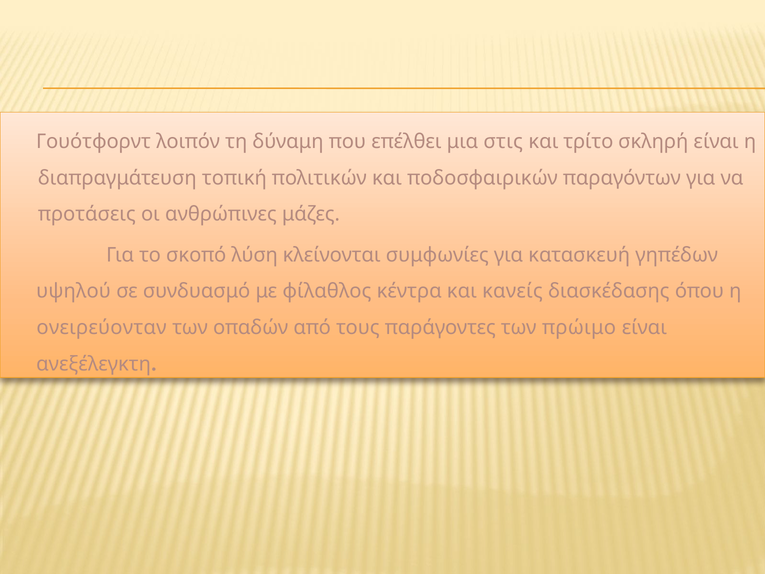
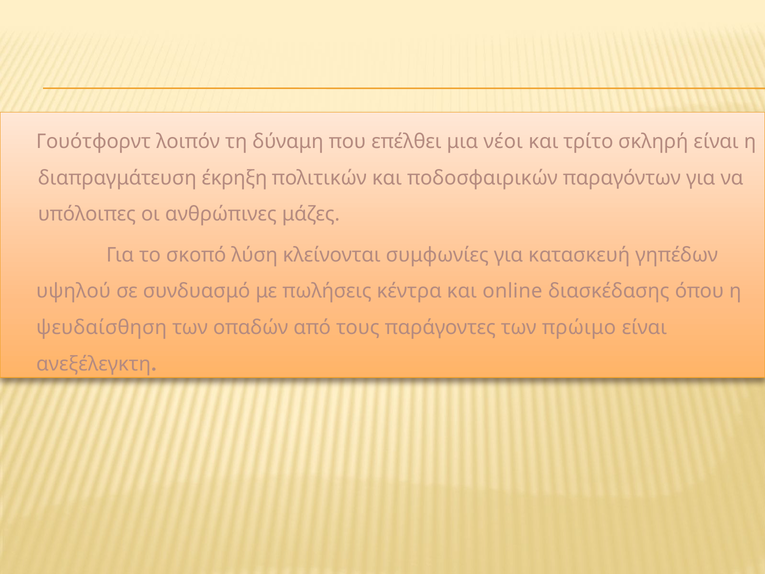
στις: στις -> νέοι (503, 142)
τοπική: τοπική -> έκρηξη (234, 178)
προτάσεις: προτάσεις -> υπόλοιπες (87, 214)
φίλαθλος: φίλαθλος -> πωλήσεις (327, 291)
κανείς: κανείς -> online (512, 291)
ονειρεύονταν: ονειρεύονταν -> ψευδαίσθηση (102, 327)
